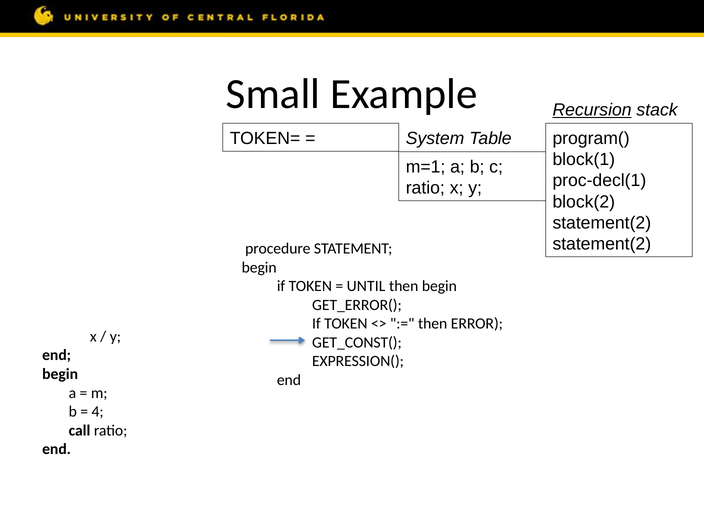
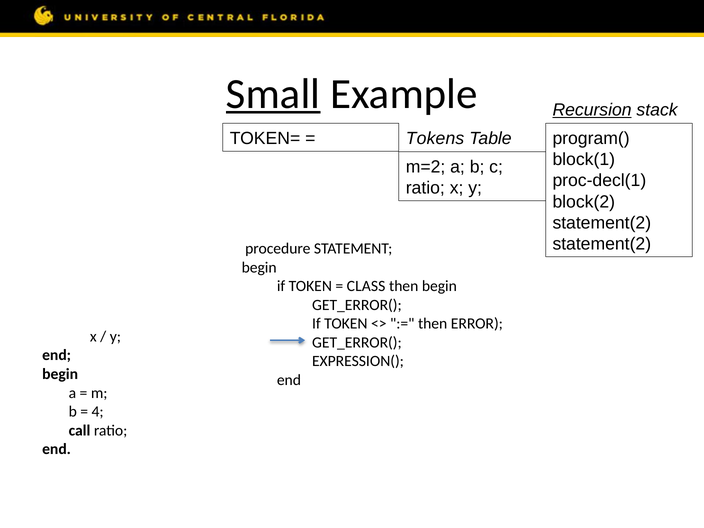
Small underline: none -> present (273, 94)
System: System -> Tokens (435, 138)
m=1: m=1 -> m=2 (426, 167)
UNTIL: UNTIL -> CLASS (366, 286)
GET_CONST(: GET_CONST( -> GET_ERROR( (357, 342)
